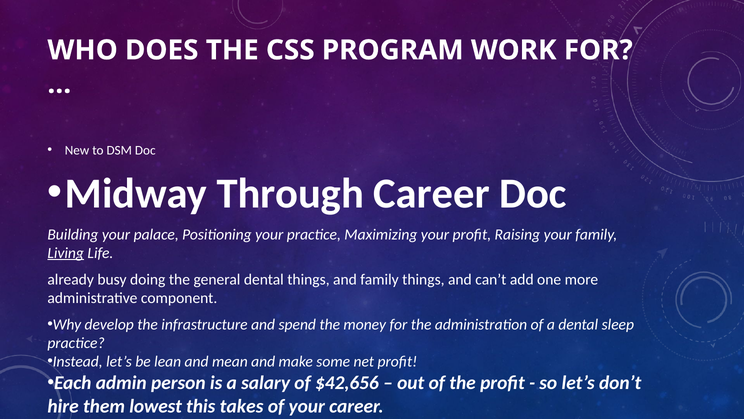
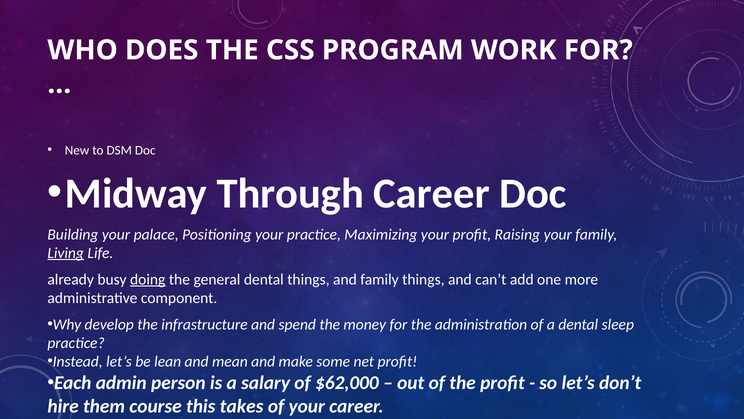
doing underline: none -> present (148, 279)
$42,656: $42,656 -> $62,000 (347, 382)
lowest: lowest -> course (156, 406)
